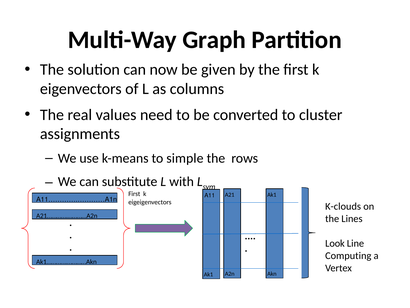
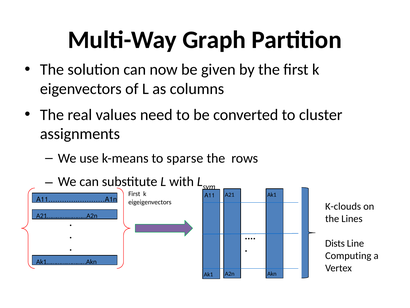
simple: simple -> sparse (185, 158)
Look: Look -> Dists (335, 243)
